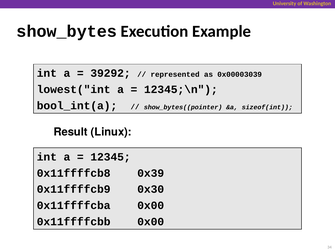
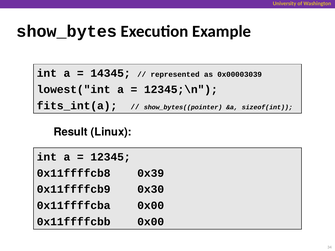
39292: 39292 -> 14345 (111, 73)
bool_int(a: bool_int(a -> fits_int(a (77, 106)
